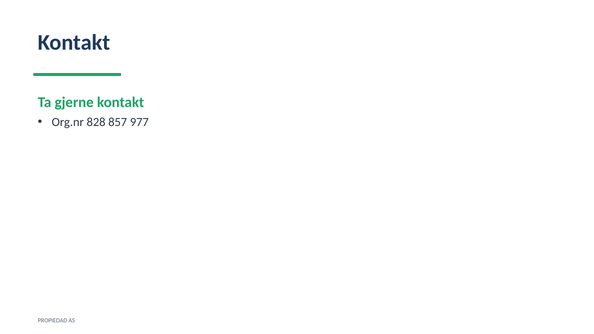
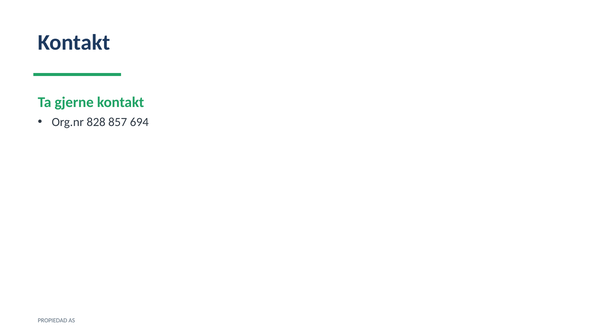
977: 977 -> 694 (139, 122)
